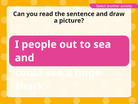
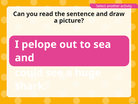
people: people -> pelope (39, 44)
